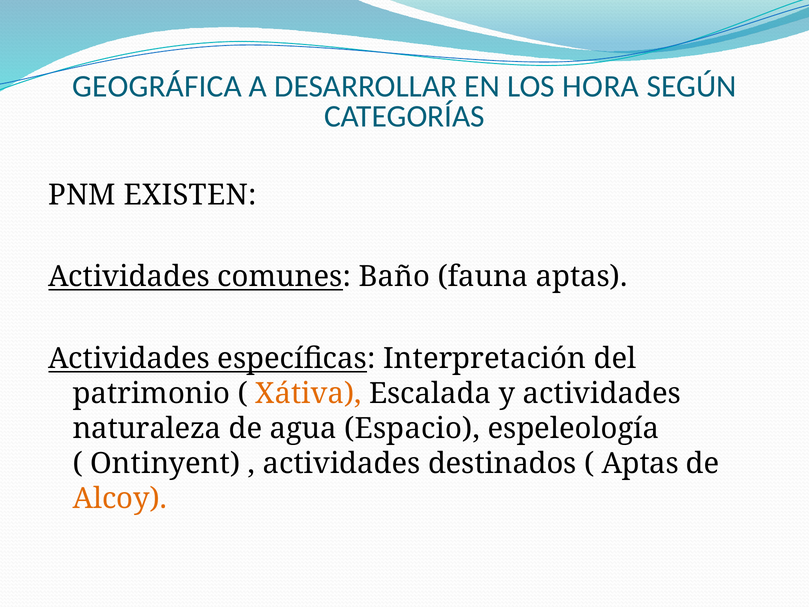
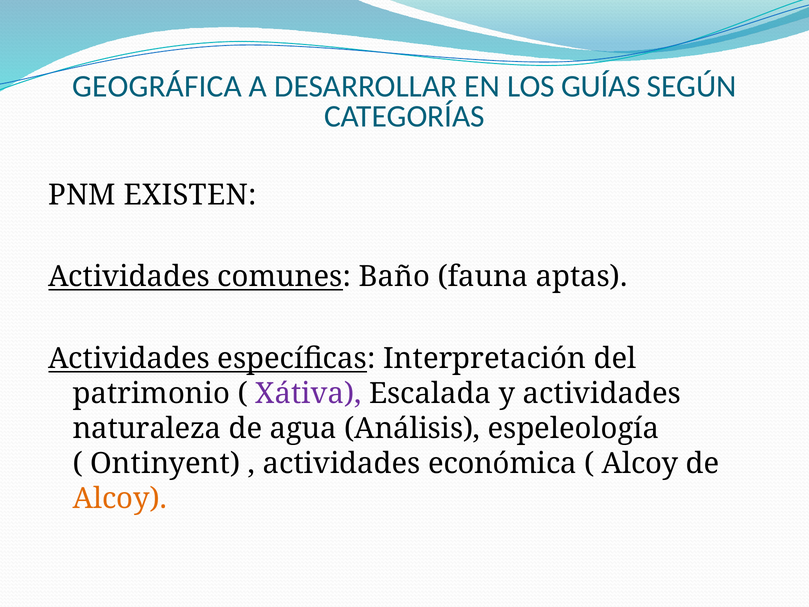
HORA: HORA -> GUÍAS (601, 86)
Xátiva colour: orange -> purple (308, 393)
Espacio: Espacio -> Análisis (412, 428)
destinados: destinados -> económica (502, 463)
Aptas: Aptas -> Alcoy (640, 463)
